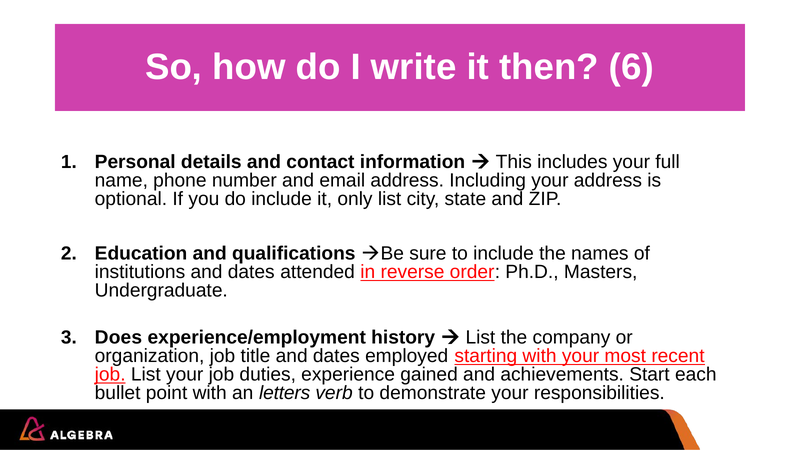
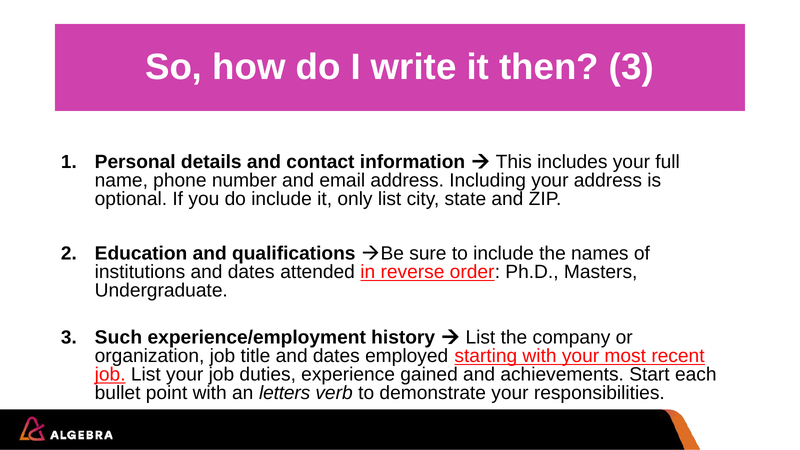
then 6: 6 -> 3 (631, 67)
Does: Does -> Such (118, 337)
